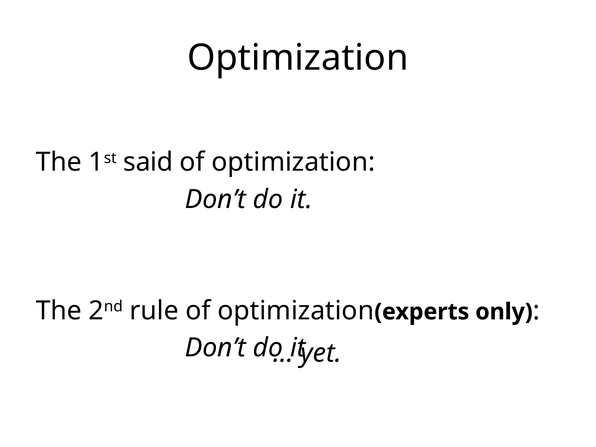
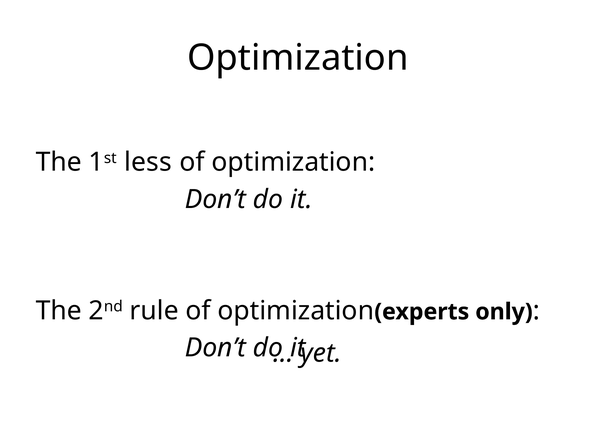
said: said -> less (148, 162)
